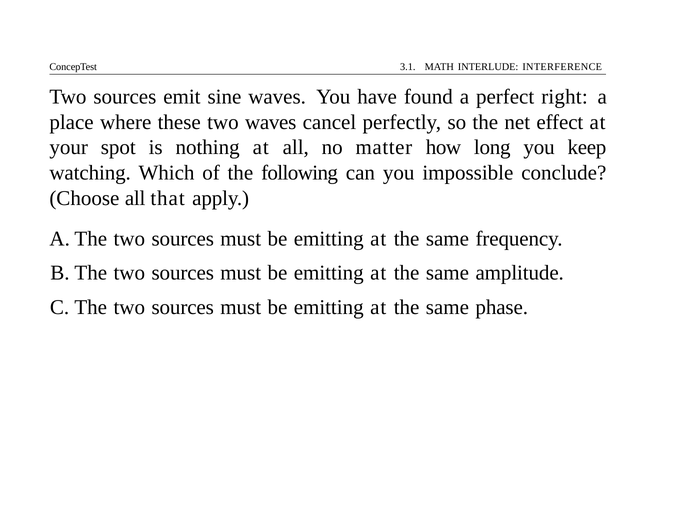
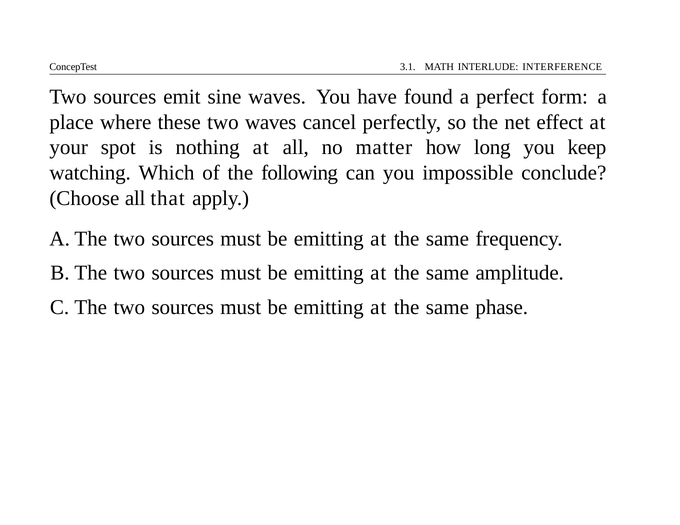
right: right -> form (565, 97)
